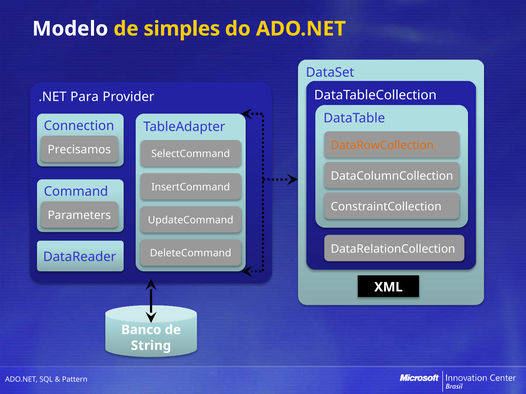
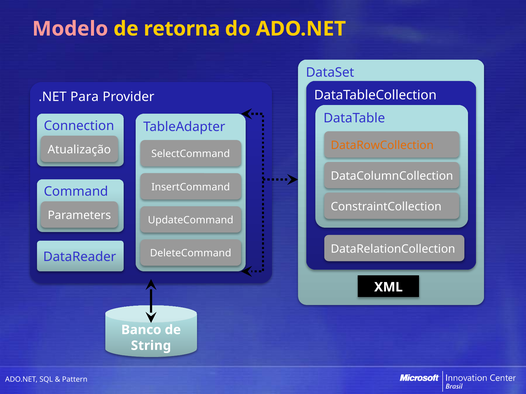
Modelo colour: white -> pink (70, 29)
simples: simples -> retorna (182, 29)
Precisamos: Precisamos -> Atualização (79, 150)
